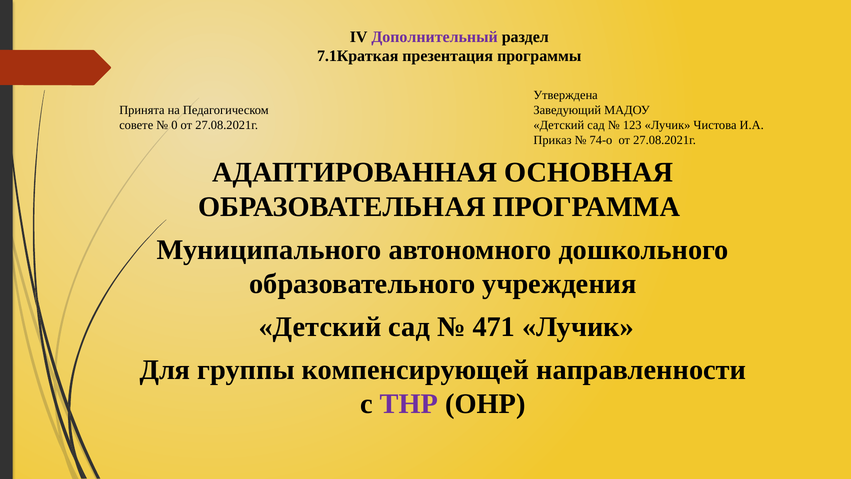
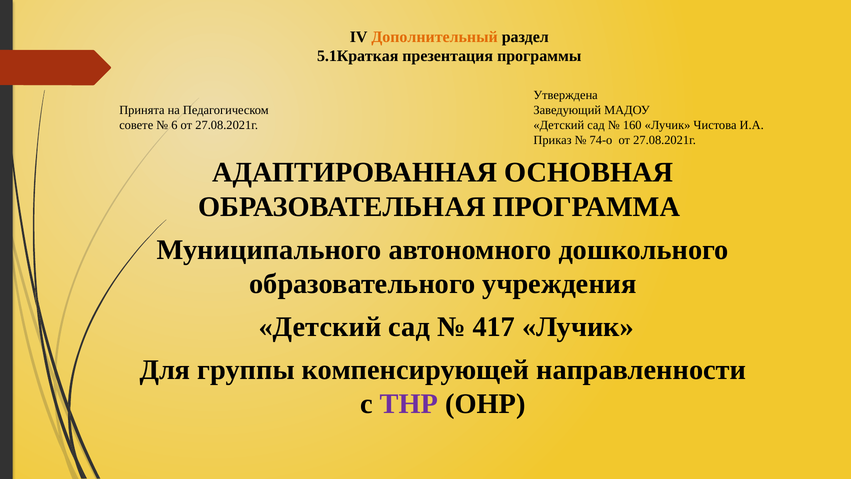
Дополнительный colour: purple -> orange (435, 37)
7.1Краткая: 7.1Краткая -> 5.1Краткая (358, 56)
123: 123 -> 160 (632, 125)
0: 0 -> 6 (174, 125)
471: 471 -> 417 (494, 327)
